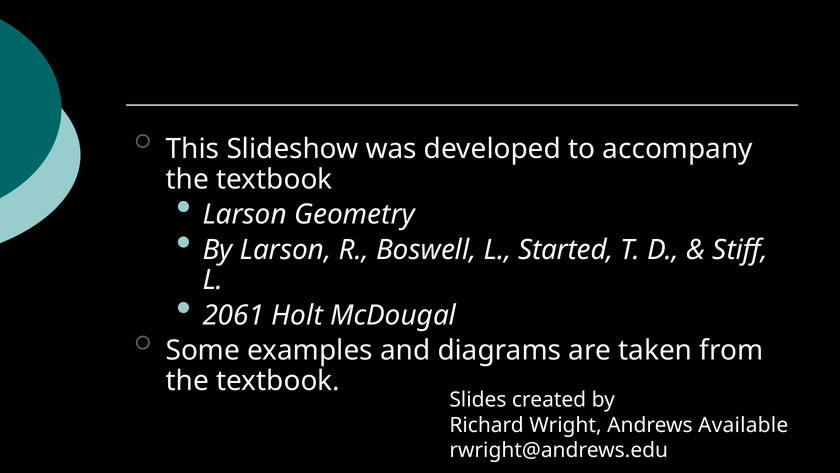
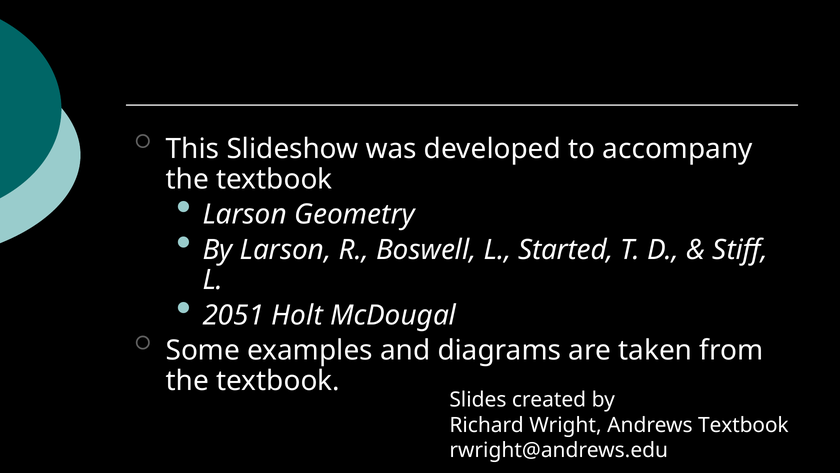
2061: 2061 -> 2051 (233, 315)
Andrews Available: Available -> Textbook (743, 425)
